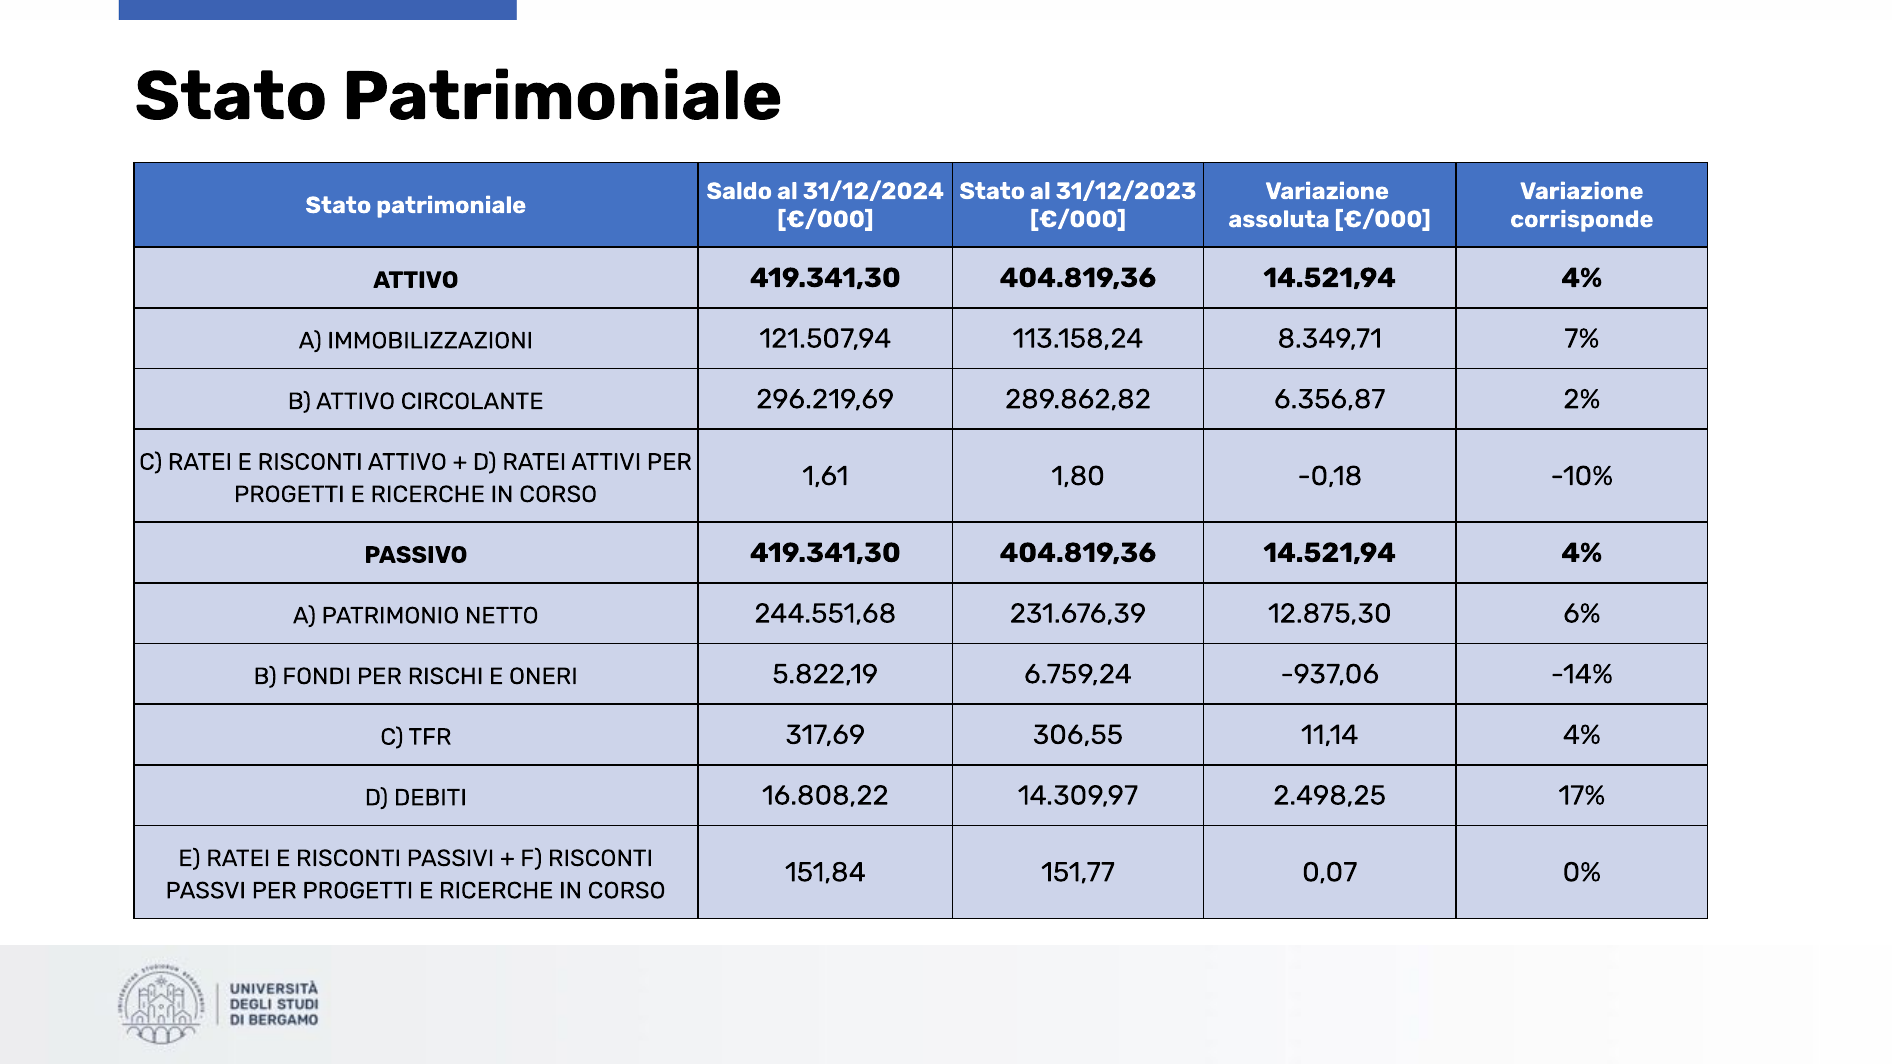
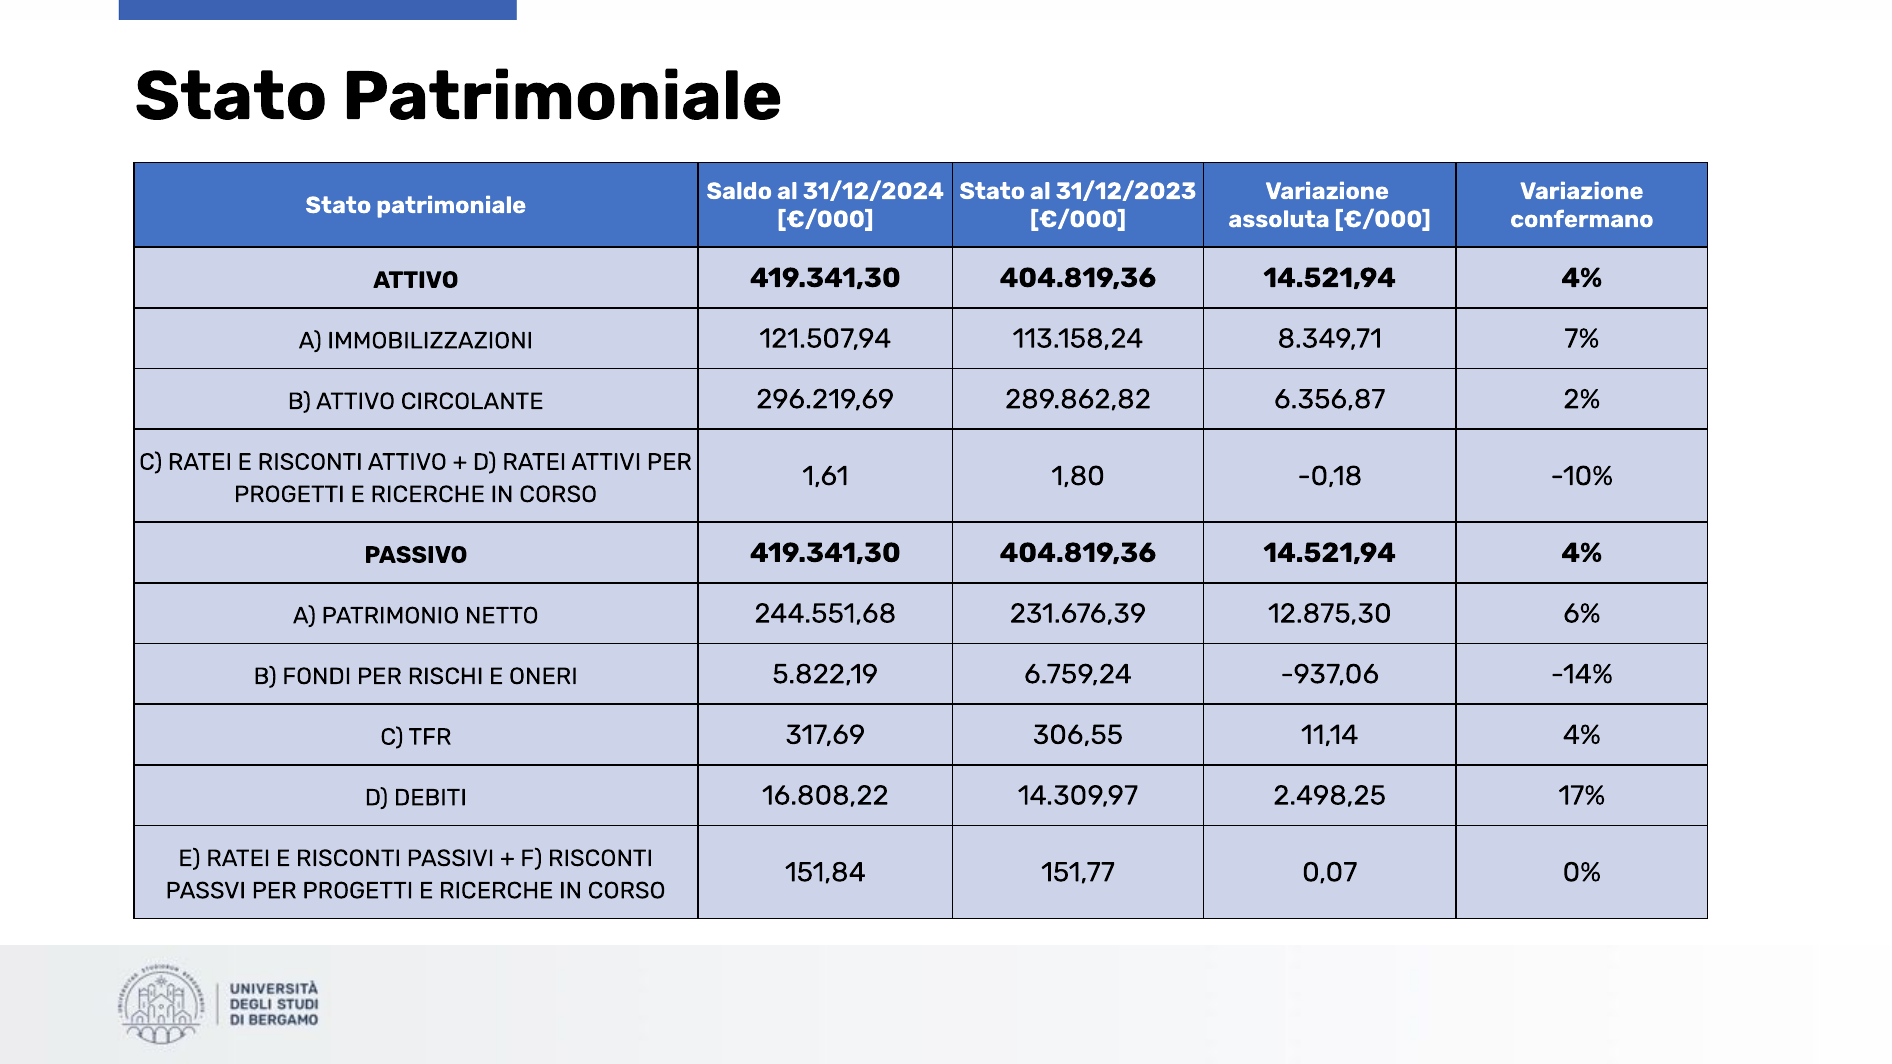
corrisponde: corrisponde -> confermano (1582, 219)
